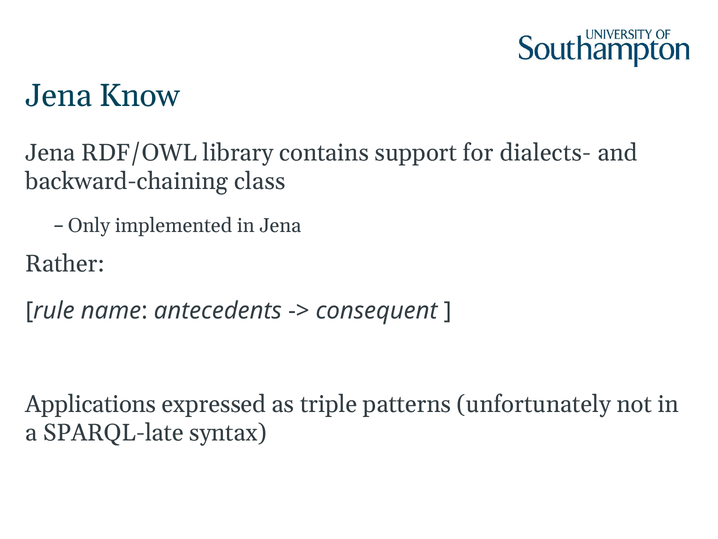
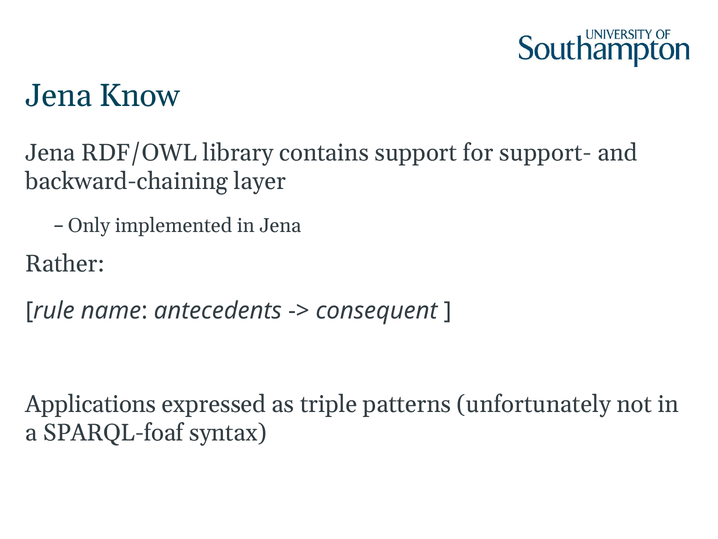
dialects-: dialects- -> support- (545, 152)
class: class -> layer (260, 181)
SPARQL-late: SPARQL-late -> SPARQL-foaf (114, 433)
